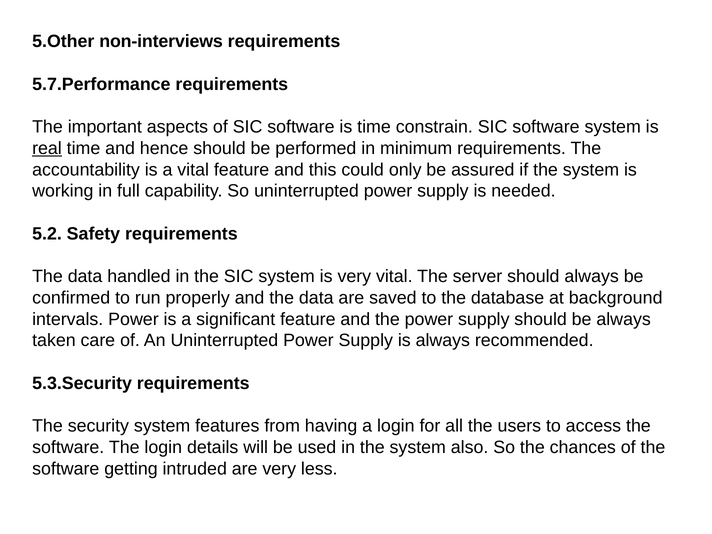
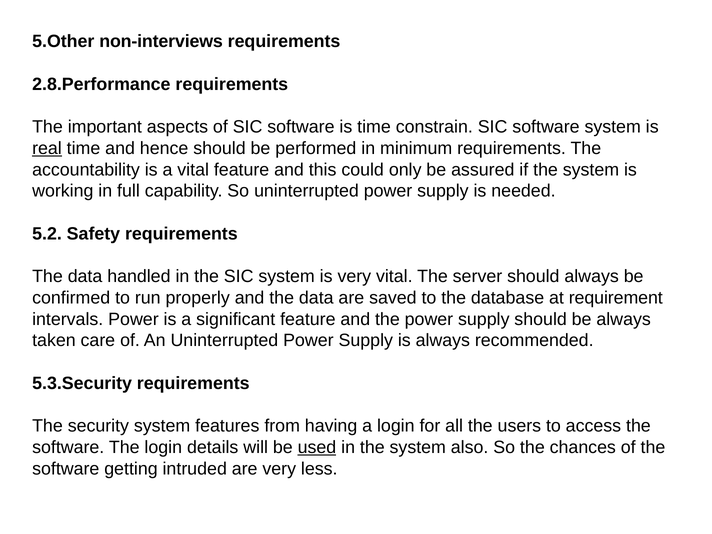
5.7.Performance: 5.7.Performance -> 2.8.Performance (101, 84)
background: background -> requirement (616, 298)
used underline: none -> present (317, 447)
